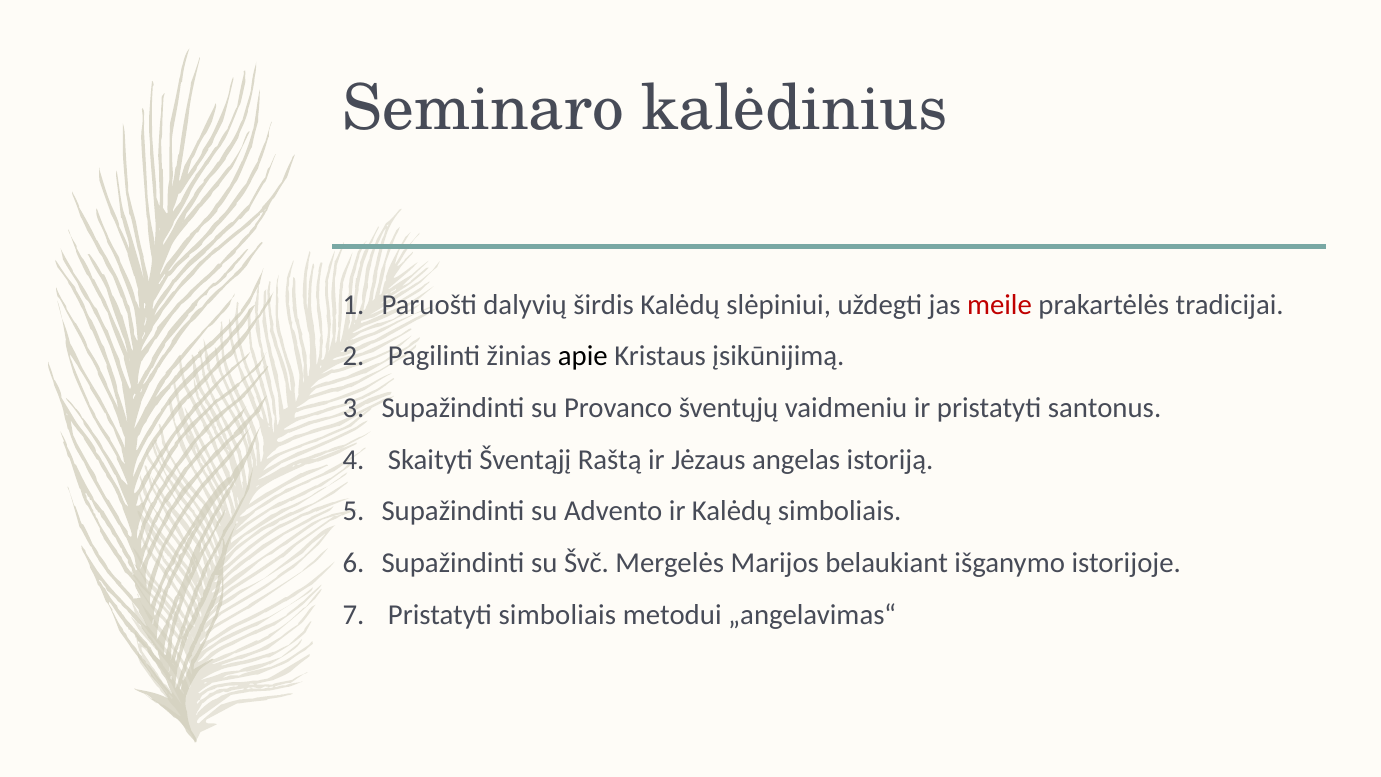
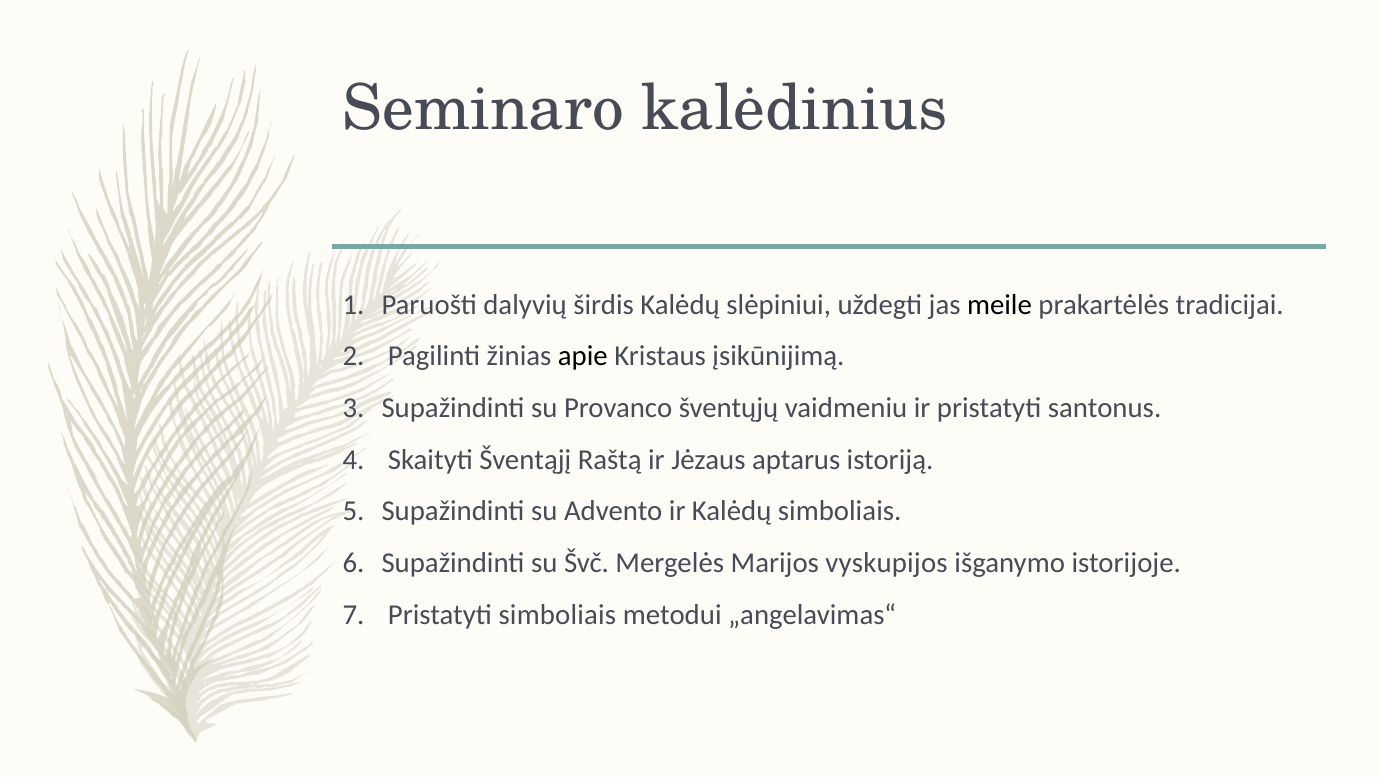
meile colour: red -> black (999, 304)
angelas: angelas -> aptarus (796, 460)
belaukiant: belaukiant -> vyskupijos (887, 563)
